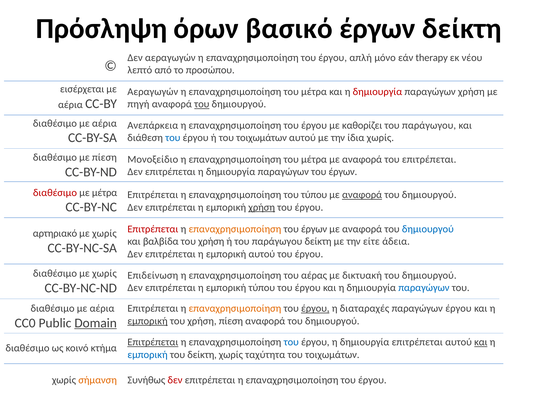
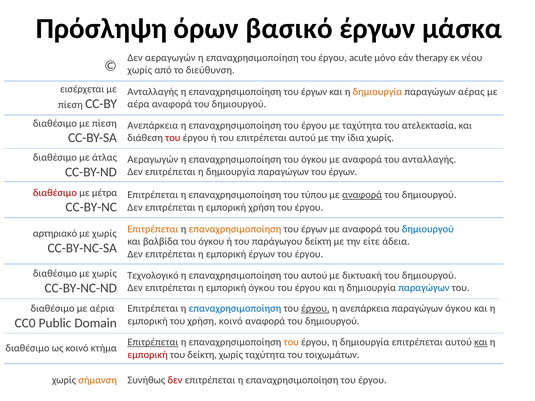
έργων δείκτη: δείκτη -> μάσκα (462, 29)
απλή: απλή -> acute (361, 58)
λεπτό: λεπτό -> χωρίς (140, 70)
προσώπου: προσώπου -> διεύθυνση (210, 70)
Αεραγωγών: Αεραγωγών -> Ανταλλαγής (153, 92)
μέτρα: μέτρα -> έργων (314, 92)
δημιουργία colour: red -> orange (377, 92)
παραγώγων χρήση: χρήση -> αέρας (471, 92)
πηγή: πηγή -> αέρα (138, 104)
του underline: present -> none (202, 104)
αέρια: αέρια -> πίεση (70, 105)
αέρια: αέρια -> πίεση (104, 123)
με καθορίζει: καθορίζει -> ταχύτητα (362, 125)
παράγωγου: παράγωγου -> ατελεκτασία (429, 125)
του colour: blue -> red (173, 138)
ή του τοιχωμάτων: τοιχωμάτων -> επιτρέπεται (262, 138)
με πίεση: πίεση -> άτλας (104, 158)
Μονοξείδιο: Μονοξείδιο -> Αεραγωγών (153, 159)
μέτρα: μέτρα -> όγκου (314, 159)
του επιτρέπεται: επιτρέπεται -> ανταλλαγής (429, 159)
χρήση underline: present -> none (262, 207)
Επιτρέπεται colour: red -> orange (153, 229)
χρήση: χρήση -> όγκου (211, 242)
εμπορική αυτού: αυτού -> έργων (262, 254)
Επιδείνωση: Επιδείνωση -> Τεχνολογικό (153, 275)
του αέρας: αέρας -> αυτού (314, 275)
εμπορική τύπου: τύπου -> όγκου (262, 288)
επαναχρησιμοποίηση colour: orange -> blue (235, 309)
η διαταραχές: διαταραχές -> ανεπάρκεια (365, 309)
παραγώγων έργου: έργου -> όγκου (458, 309)
εμπορική underline: present -> none (148, 321)
χρήση πίεση: πίεση -> κοινό (231, 321)
Domain underline: present -> none (96, 323)
του colour: blue -> orange (291, 342)
εμπορική colour: blue -> red (148, 355)
